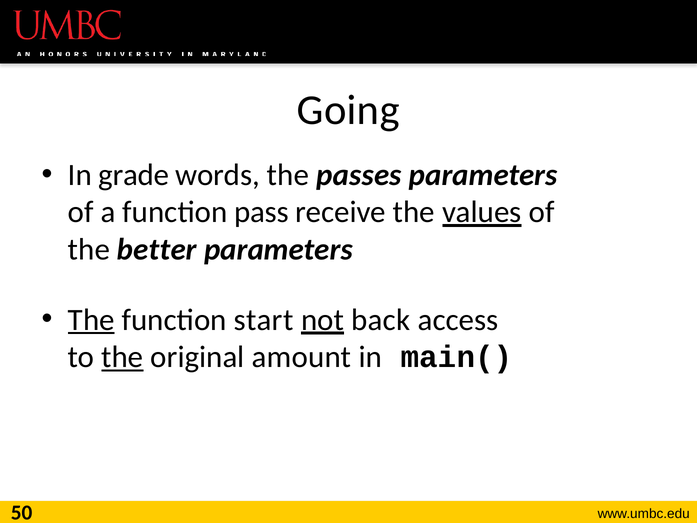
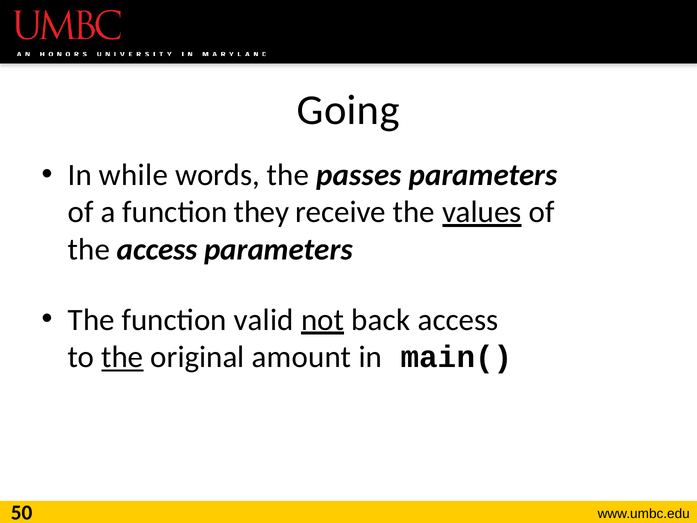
grade: grade -> while (133, 175)
pass: pass -> they (262, 212)
the better: better -> access (157, 249)
The underline: present -> none (91, 320)
start: start -> valid (264, 320)
